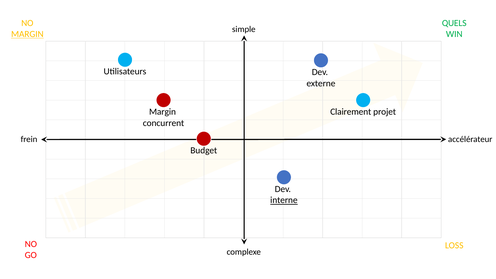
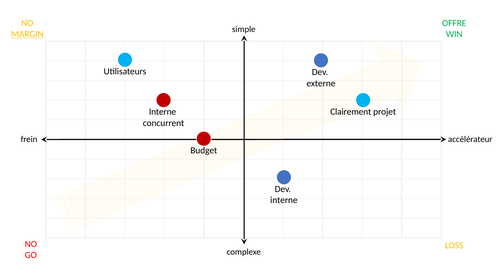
QUELS: QUELS -> OFFRE (454, 23)
Margin: Margin -> Interne (163, 112)
interne underline: present -> none (284, 200)
